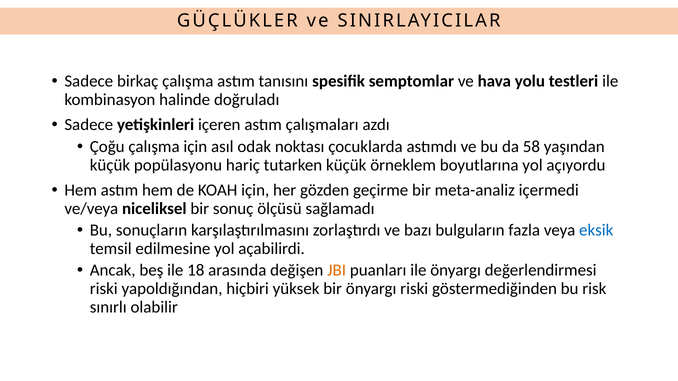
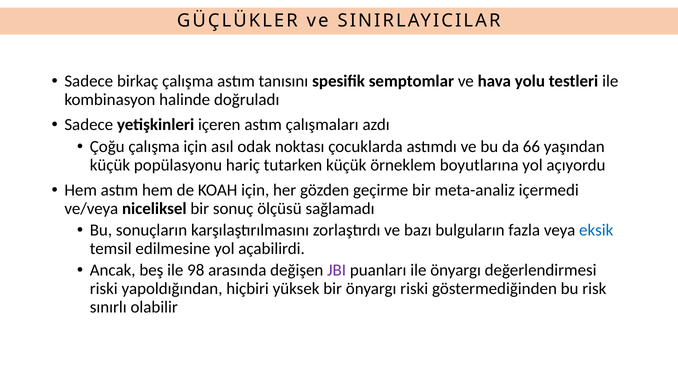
58: 58 -> 66 (531, 147)
18: 18 -> 98 (196, 271)
JBI colour: orange -> purple (337, 271)
